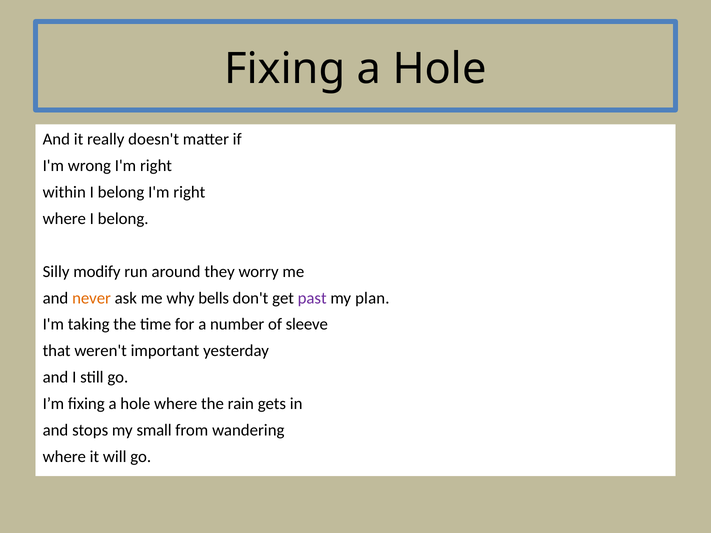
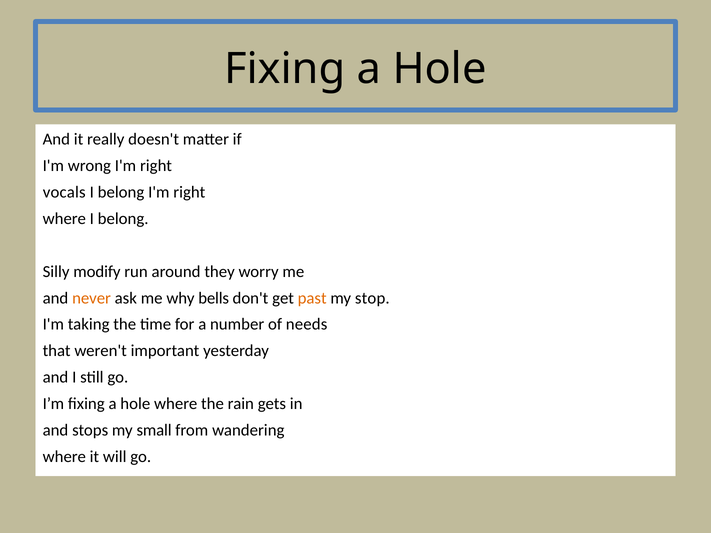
within: within -> vocals (64, 192)
past colour: purple -> orange (312, 298)
plan: plan -> stop (372, 298)
sleeve: sleeve -> needs (307, 325)
